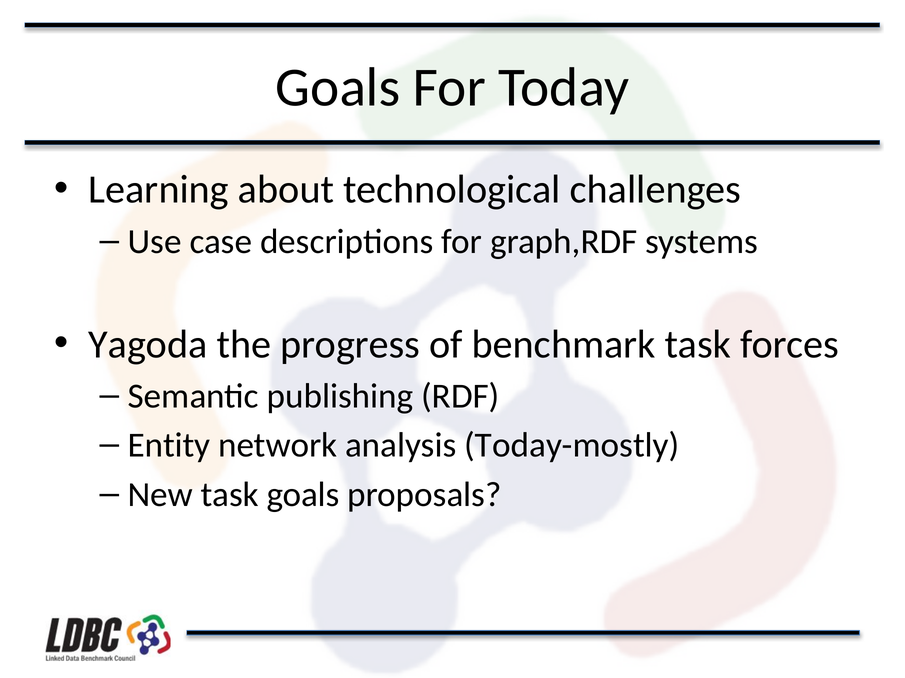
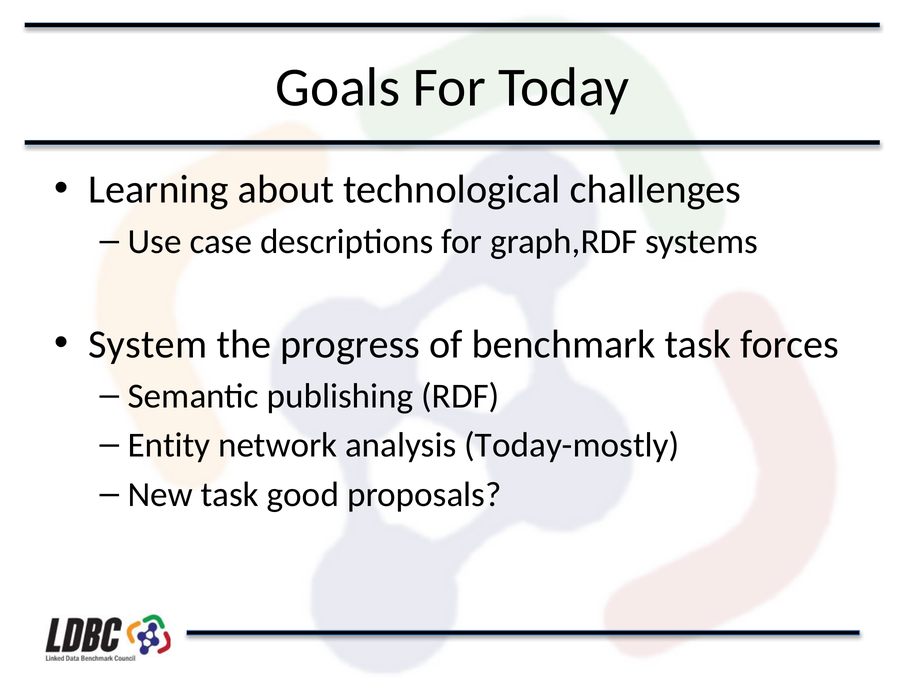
Yagoda: Yagoda -> System (148, 345)
task goals: goals -> good (303, 495)
